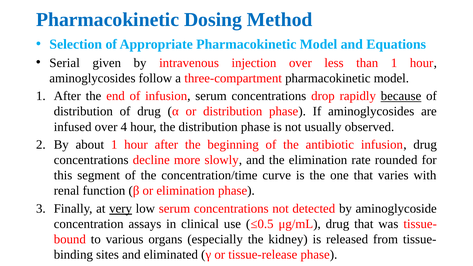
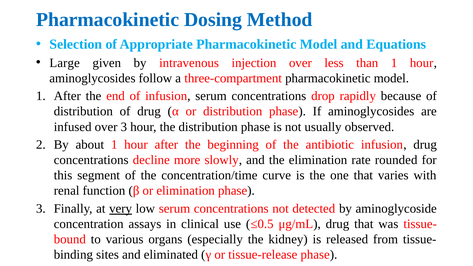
Serial: Serial -> Large (65, 63)
because underline: present -> none (401, 96)
over 4: 4 -> 3 (124, 127)
